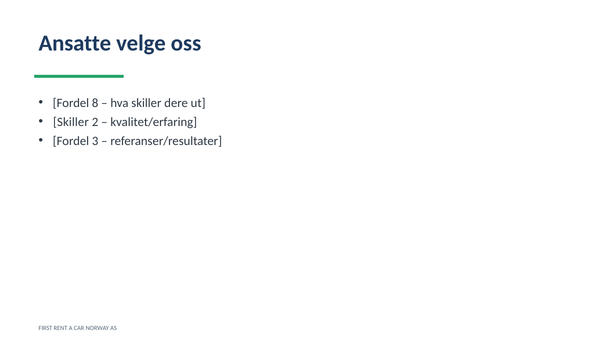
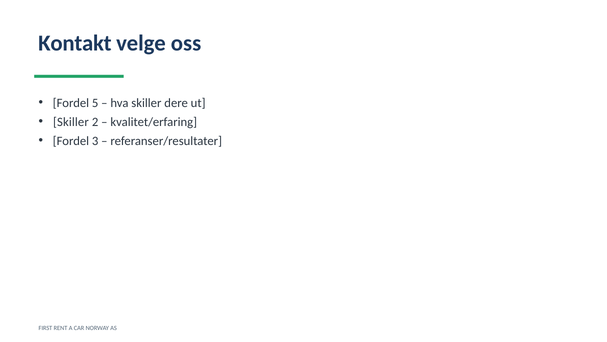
Ansatte: Ansatte -> Kontakt (75, 43)
8: 8 -> 5 (95, 103)
